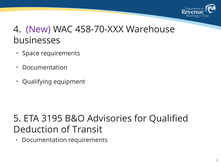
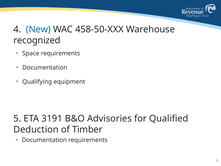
New colour: purple -> blue (38, 29)
458-70-XXX: 458-70-XXX -> 458-50-XXX (99, 29)
businesses: businesses -> recognized (37, 40)
3195: 3195 -> 3191 (52, 118)
Transit: Transit -> Timber (87, 129)
